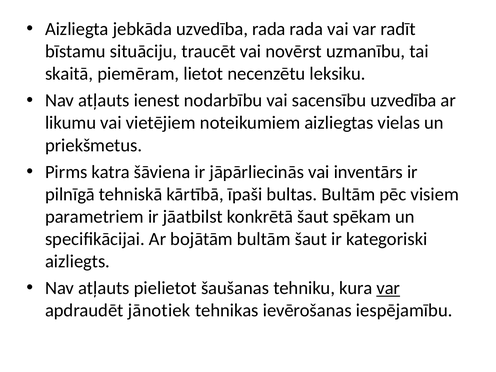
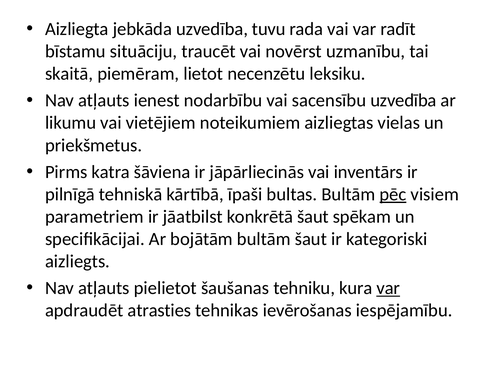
uzvedība rada: rada -> tuvu (269, 29)
pēc underline: none -> present (393, 194)
jānotiek: jānotiek -> atrasties (159, 310)
